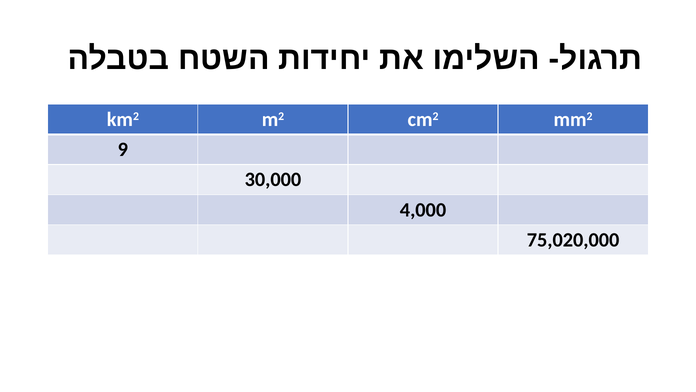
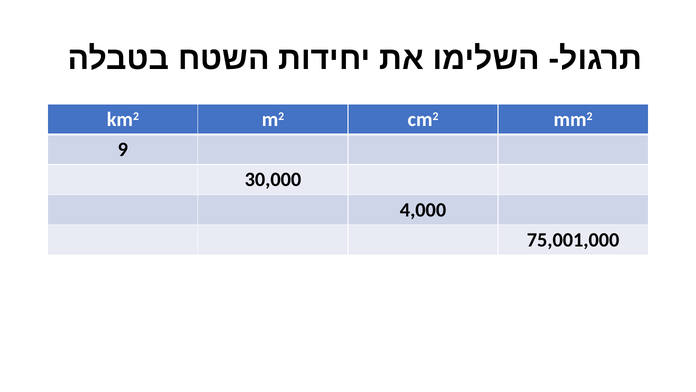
75,020,000: 75,020,000 -> 75,001,000 (573, 240)
